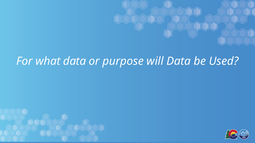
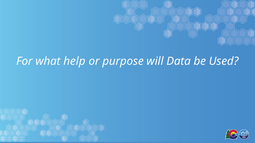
what data: data -> help (75, 61)
